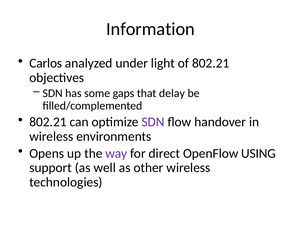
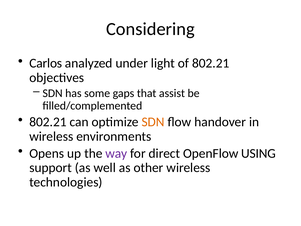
Information: Information -> Considering (150, 29)
delay: delay -> assist (172, 93)
SDN colour: purple -> orange (153, 122)
